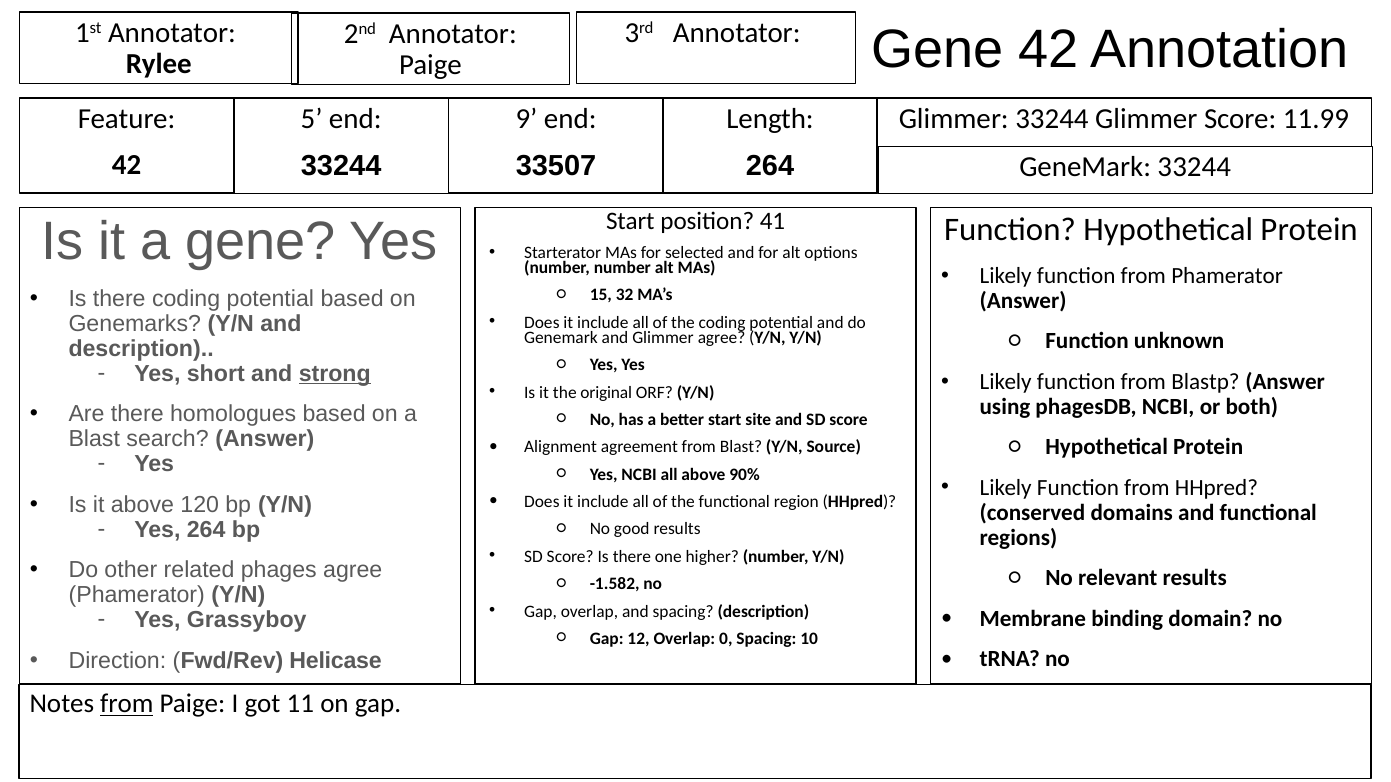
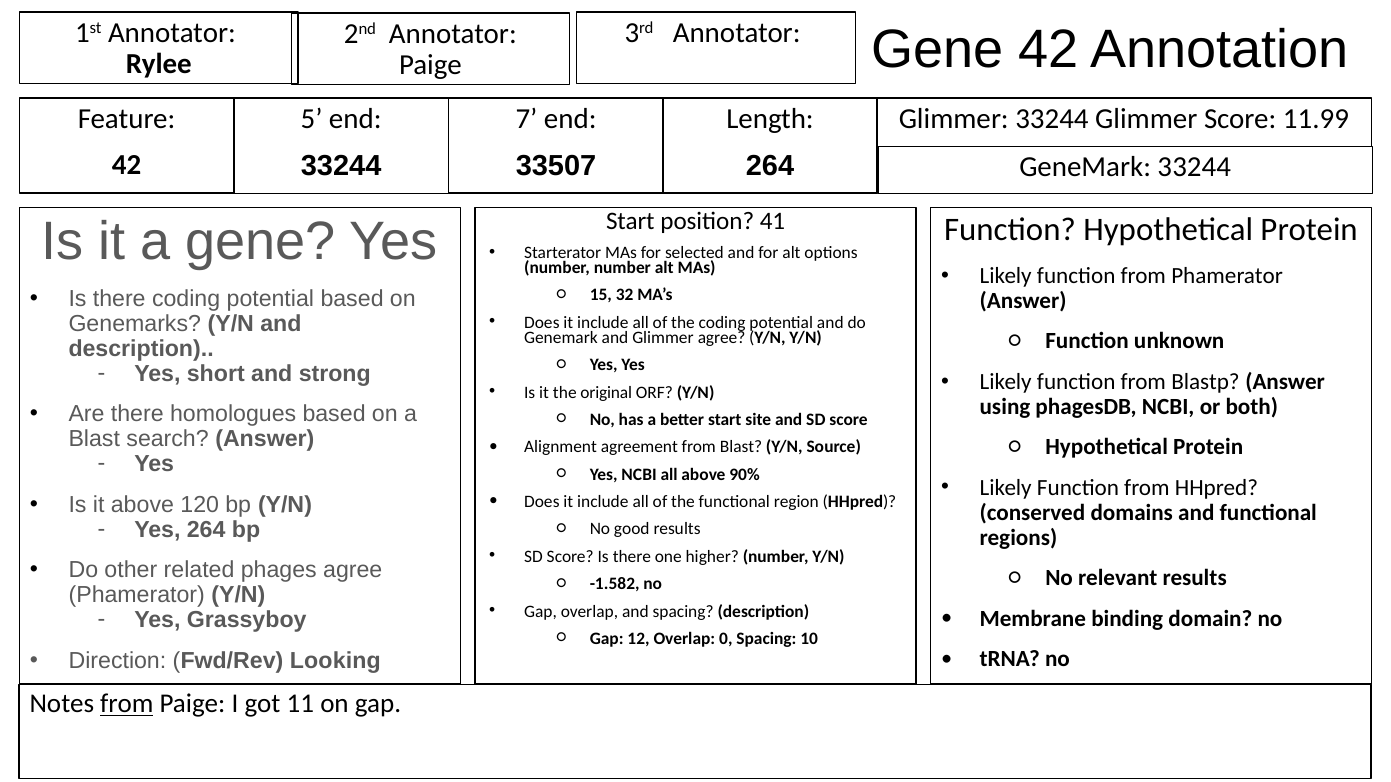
9: 9 -> 7 (527, 119)
strong underline: present -> none (335, 374)
Helicase: Helicase -> Looking (335, 661)
